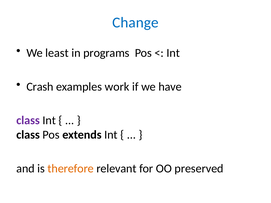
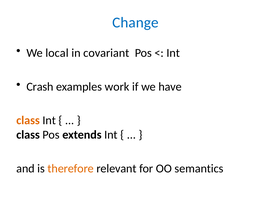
least: least -> local (57, 53)
programs: programs -> covariant (106, 53)
class colour: purple -> orange (28, 120)
preserved: preserved -> semantics (199, 169)
